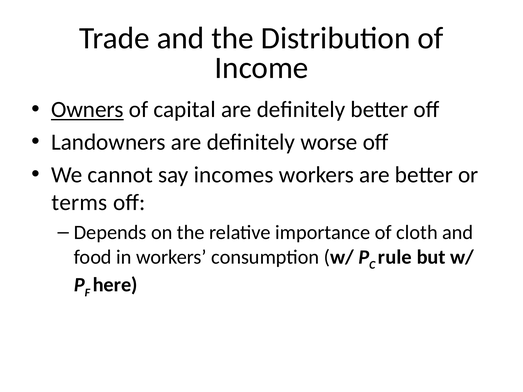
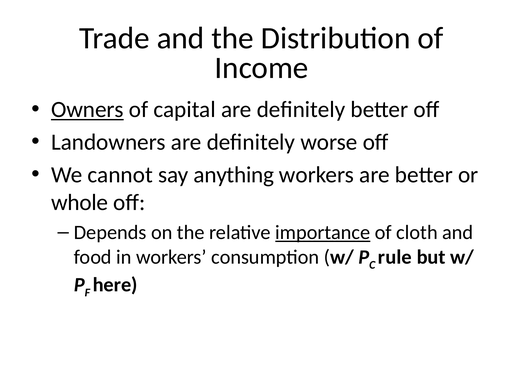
incomes: incomes -> anything (234, 175)
terms: terms -> whole (80, 203)
importance underline: none -> present (323, 233)
